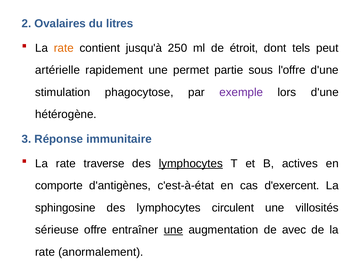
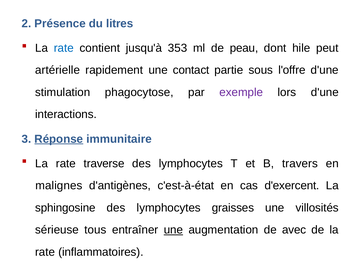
Ovalaires: Ovalaires -> Présence (60, 23)
rate colour: orange -> blue (64, 48)
250: 250 -> 353 (178, 48)
étroit: étroit -> peau (244, 48)
tels: tels -> hile (301, 48)
permet: permet -> contact (191, 70)
hétérogène: hétérogène -> interactions (66, 114)
Réponse underline: none -> present (59, 139)
lymphocytes underline: present -> none (191, 163)
actives: actives -> travers (300, 163)
comporte: comporte -> malignes (59, 185)
circulent: circulent -> graisses (233, 208)
offre: offre -> tous (95, 230)
anormalement: anormalement -> inflammatoires (101, 252)
